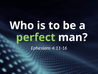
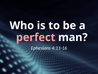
perfect colour: light green -> pink (36, 37)
